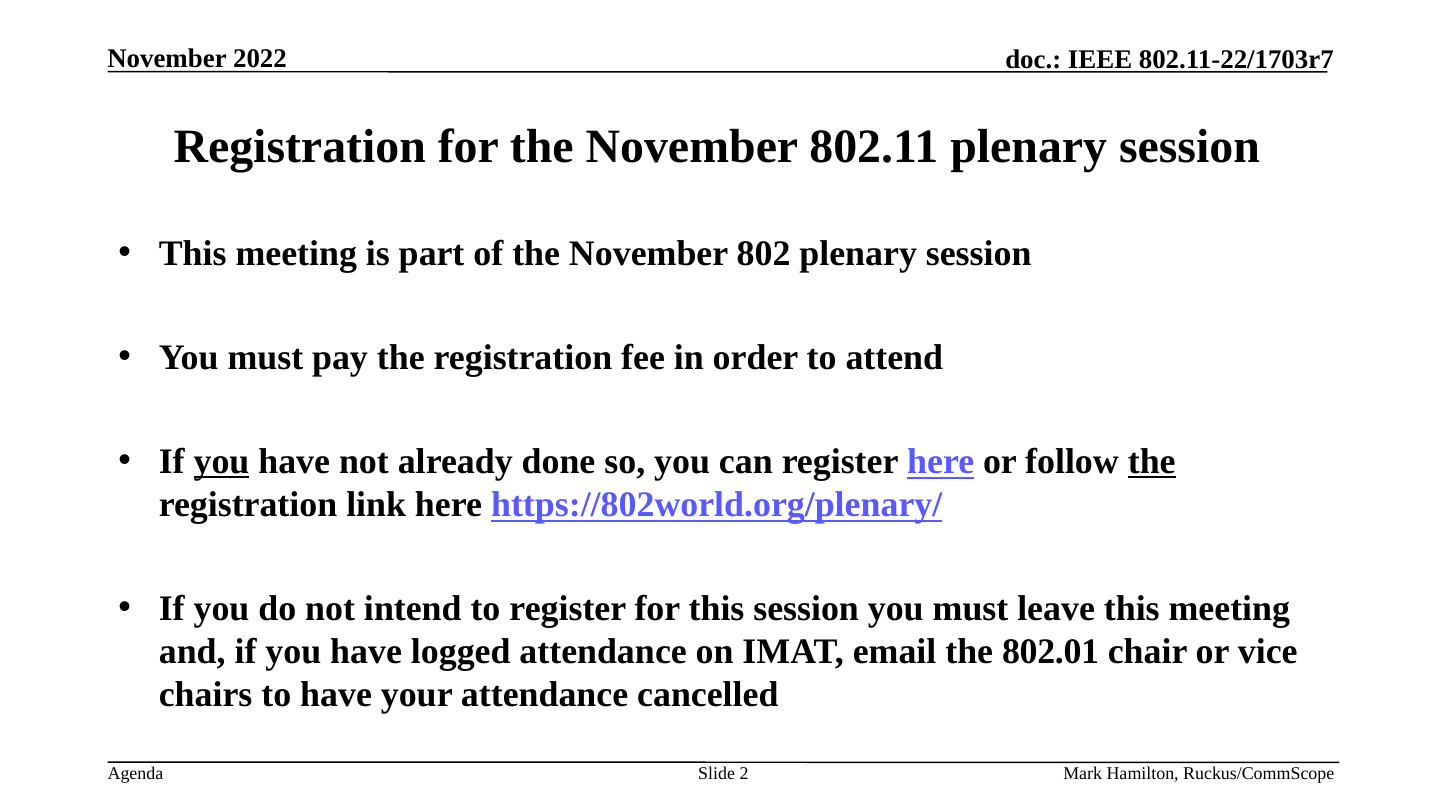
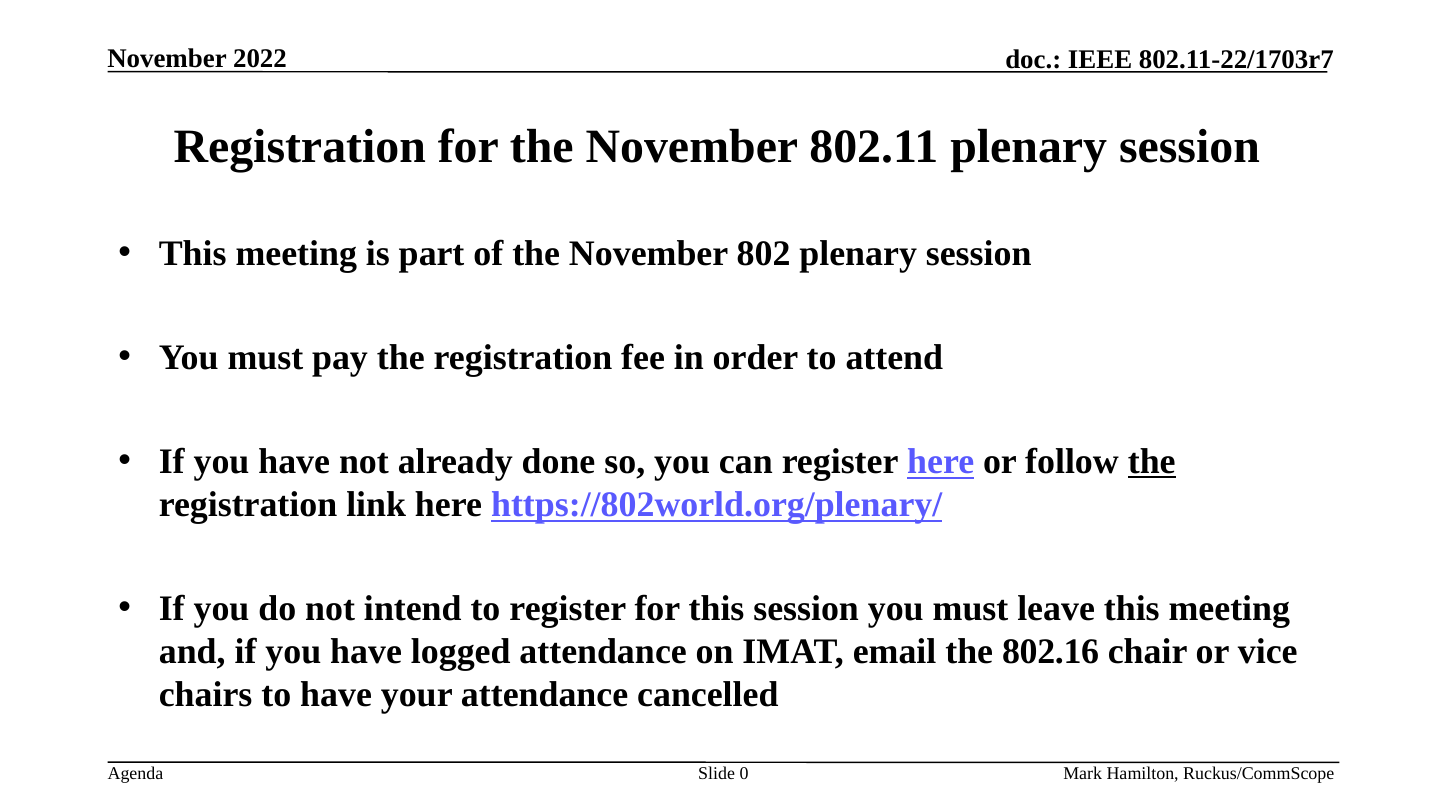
you underline: present -> none (222, 462)
802.01: 802.01 -> 802.16 (1051, 652)
2: 2 -> 0 (744, 774)
